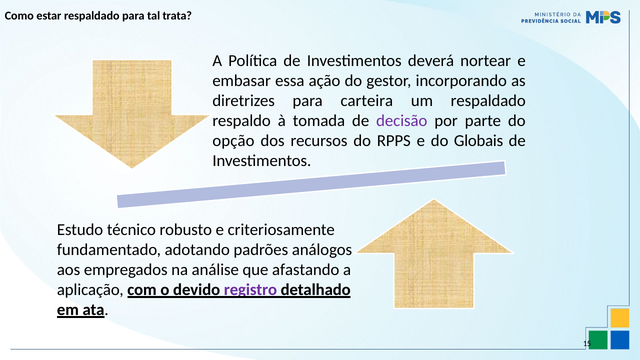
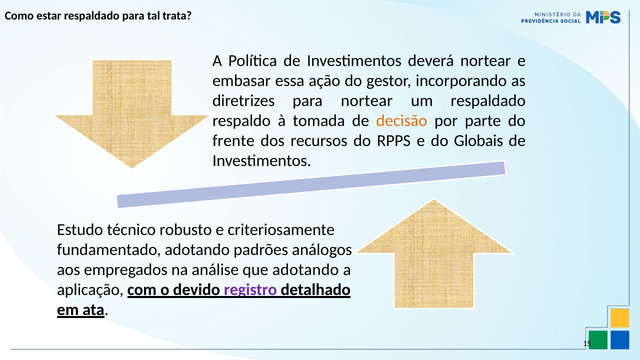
para carteira: carteira -> nortear (367, 101)
decisão colour: purple -> orange (402, 121)
opção: opção -> frente (233, 141)
que afastando: afastando -> adotando (306, 270)
